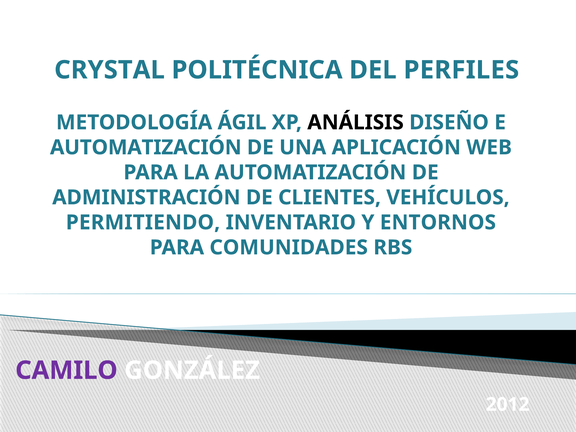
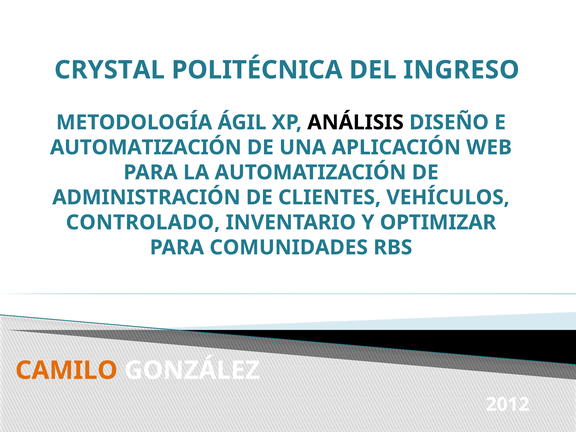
PERFILES: PERFILES -> INGRESO (461, 70)
PERMITIENDO: PERMITIENDO -> CONTROLADO (143, 222)
ENTORNOS: ENTORNOS -> OPTIMIZAR (438, 222)
CAMILO colour: purple -> orange (66, 370)
